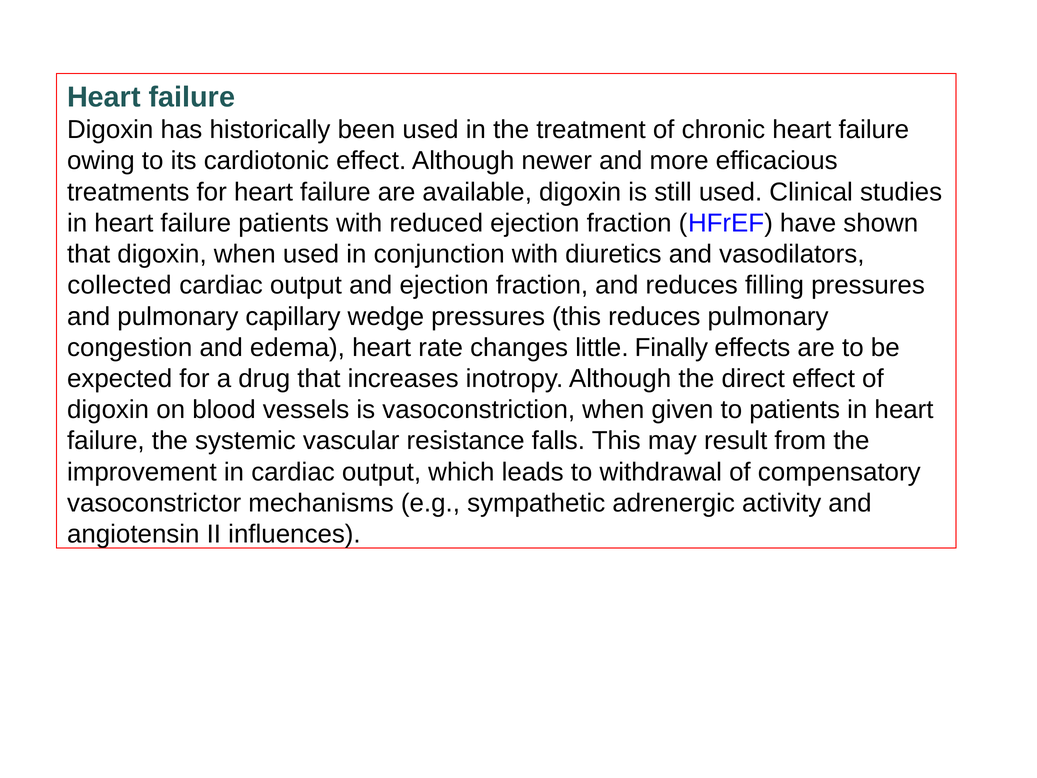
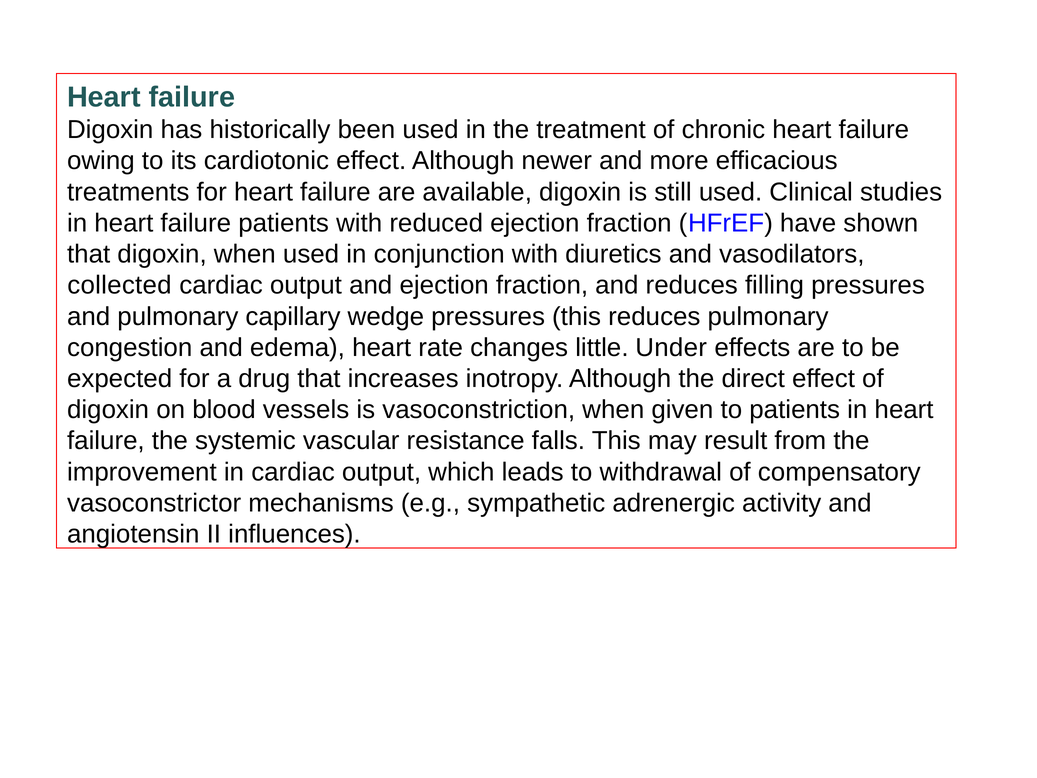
Finally: Finally -> Under (671, 347)
